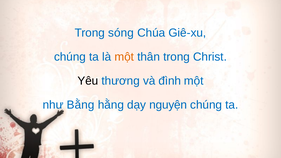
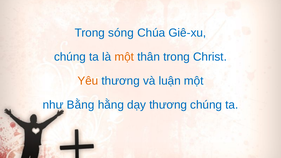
Yêu colour: black -> orange (88, 81)
đình: đình -> luận (170, 81)
dạy nguyện: nguyện -> thương (168, 105)
